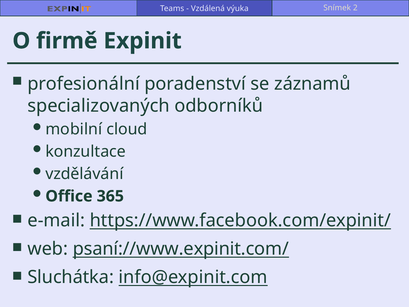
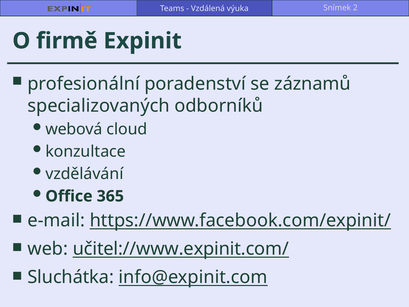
mobilní: mobilní -> webová (74, 129)
psaní://www.expinit.com/: psaní://www.expinit.com/ -> učitel://www.expinit.com/ (181, 249)
